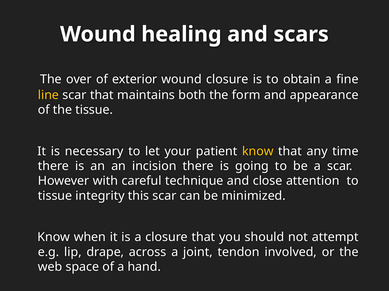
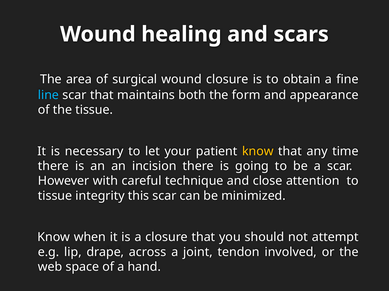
over: over -> area (79, 79)
exterior: exterior -> surgical (135, 79)
line colour: yellow -> light blue (48, 95)
